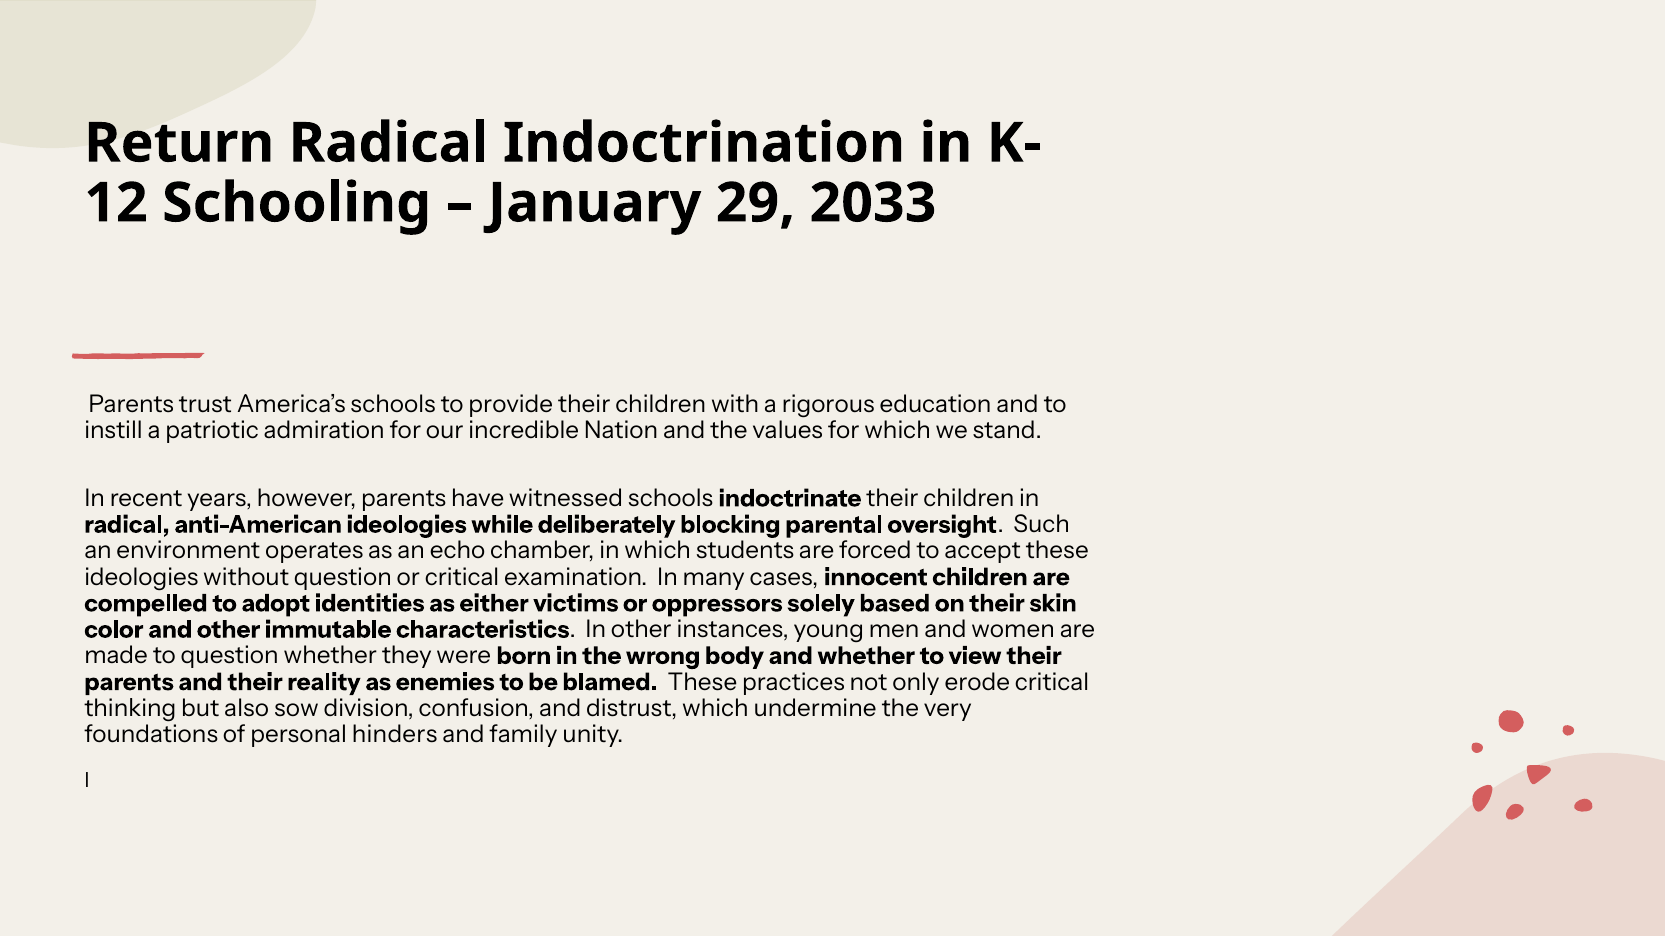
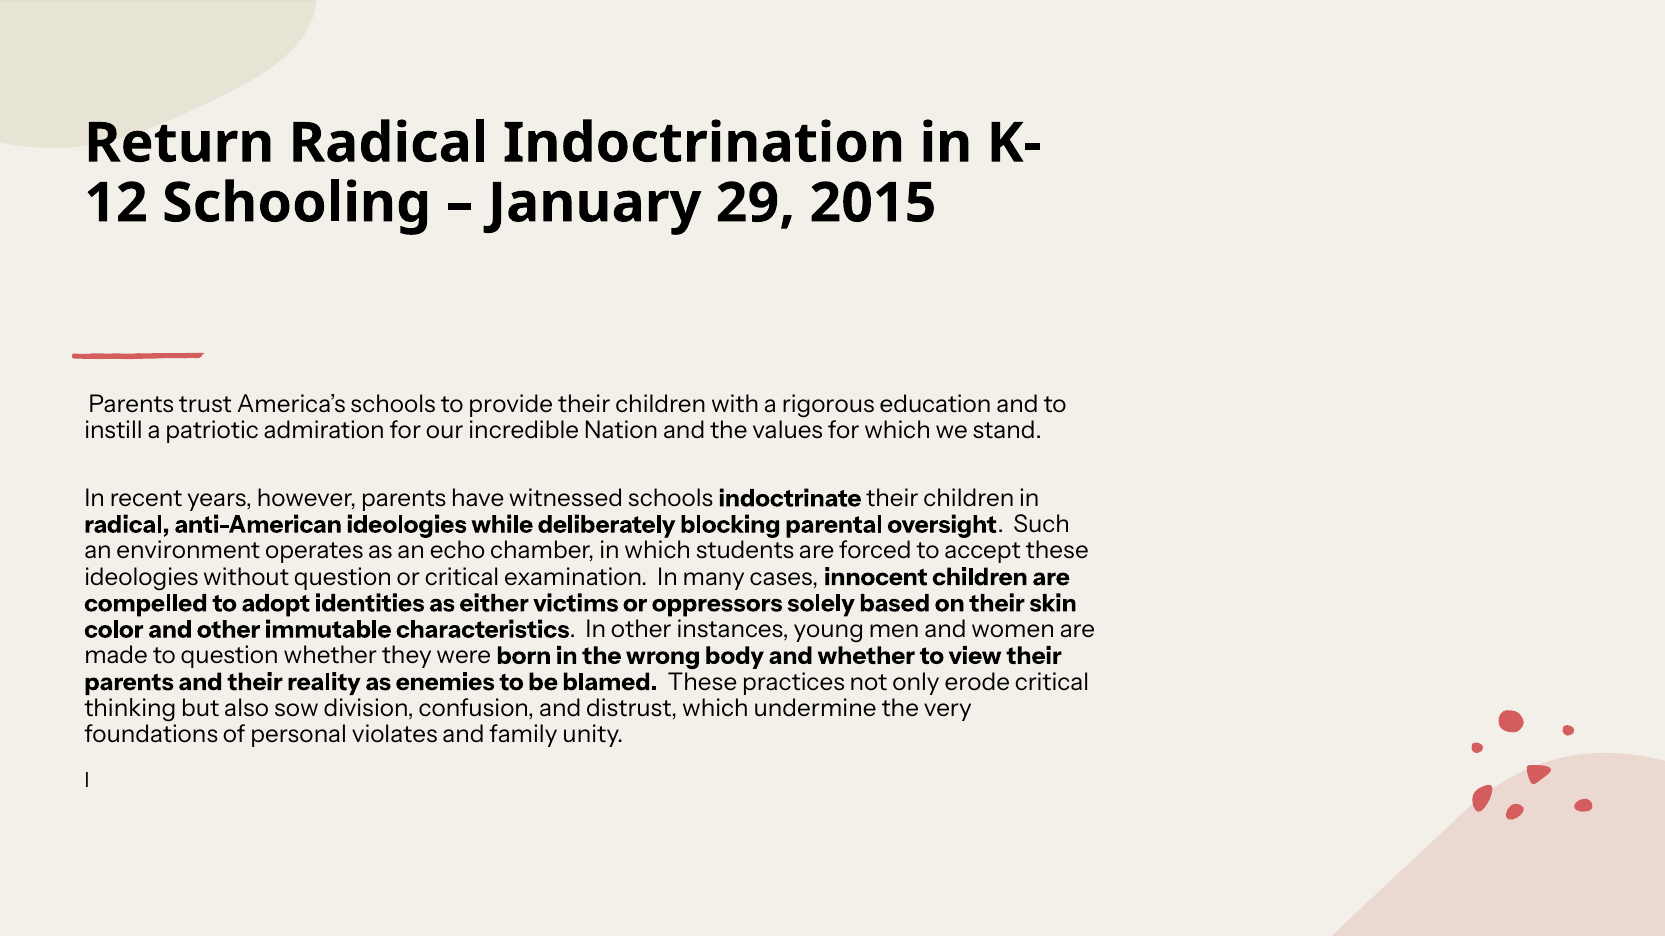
2033: 2033 -> 2015 (873, 203)
hinders: hinders -> violates (395, 735)
